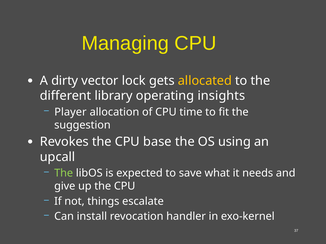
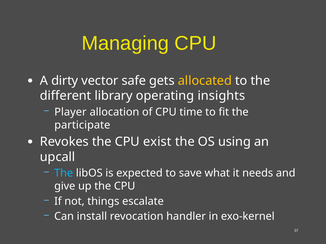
lock: lock -> safe (134, 81)
suggestion: suggestion -> participate (82, 125)
base: base -> exist (157, 142)
The colour: light green -> light blue (64, 173)
